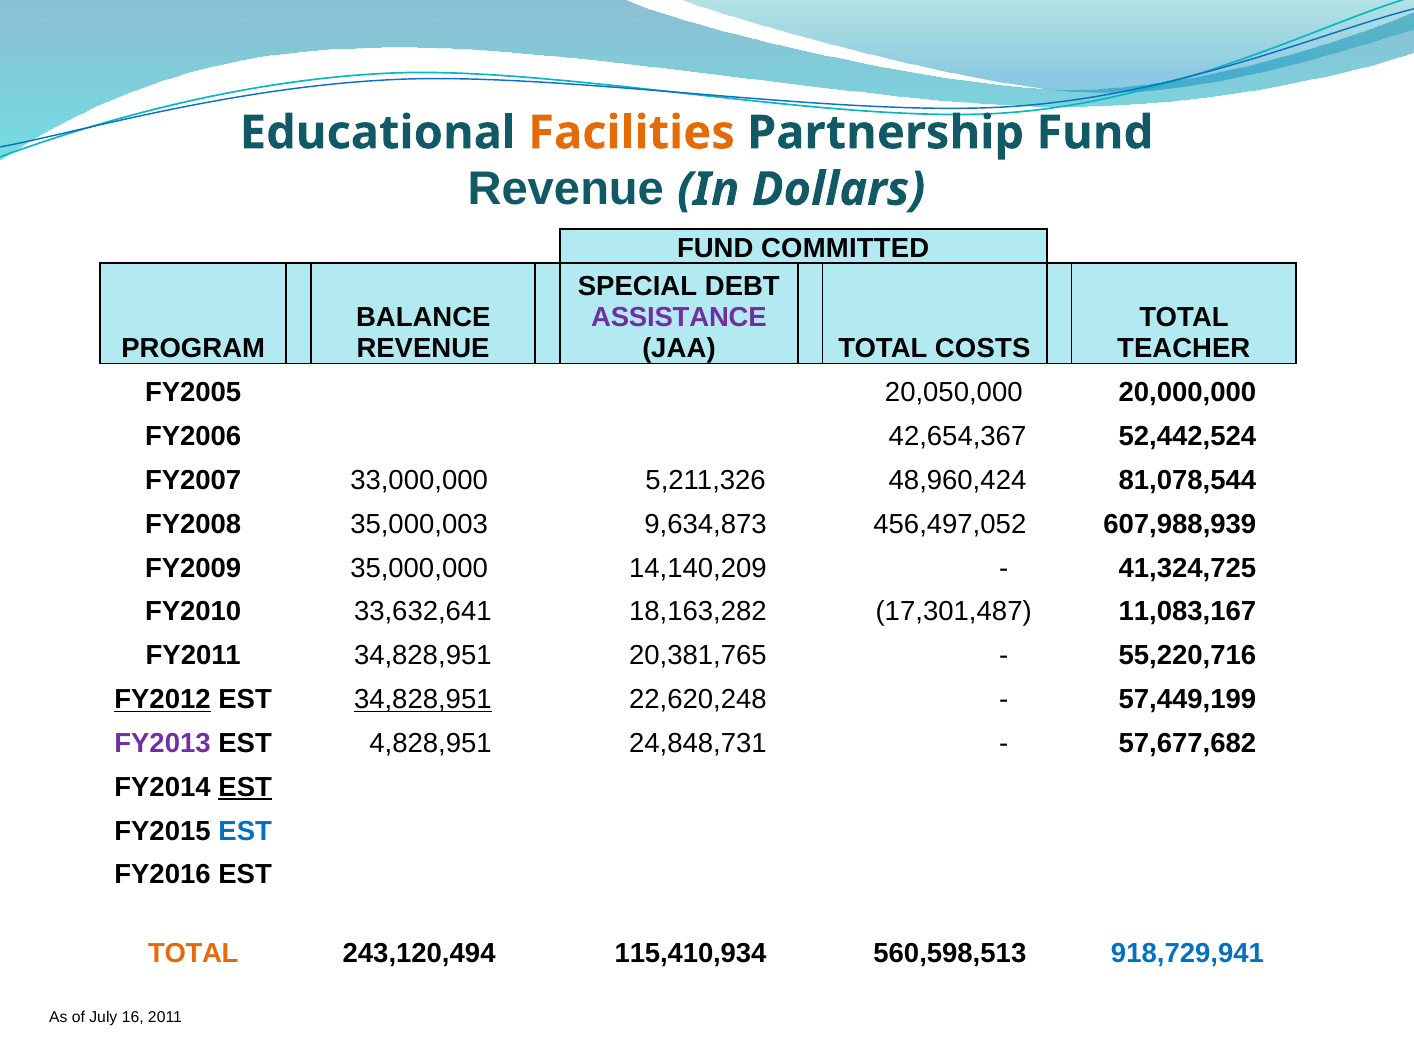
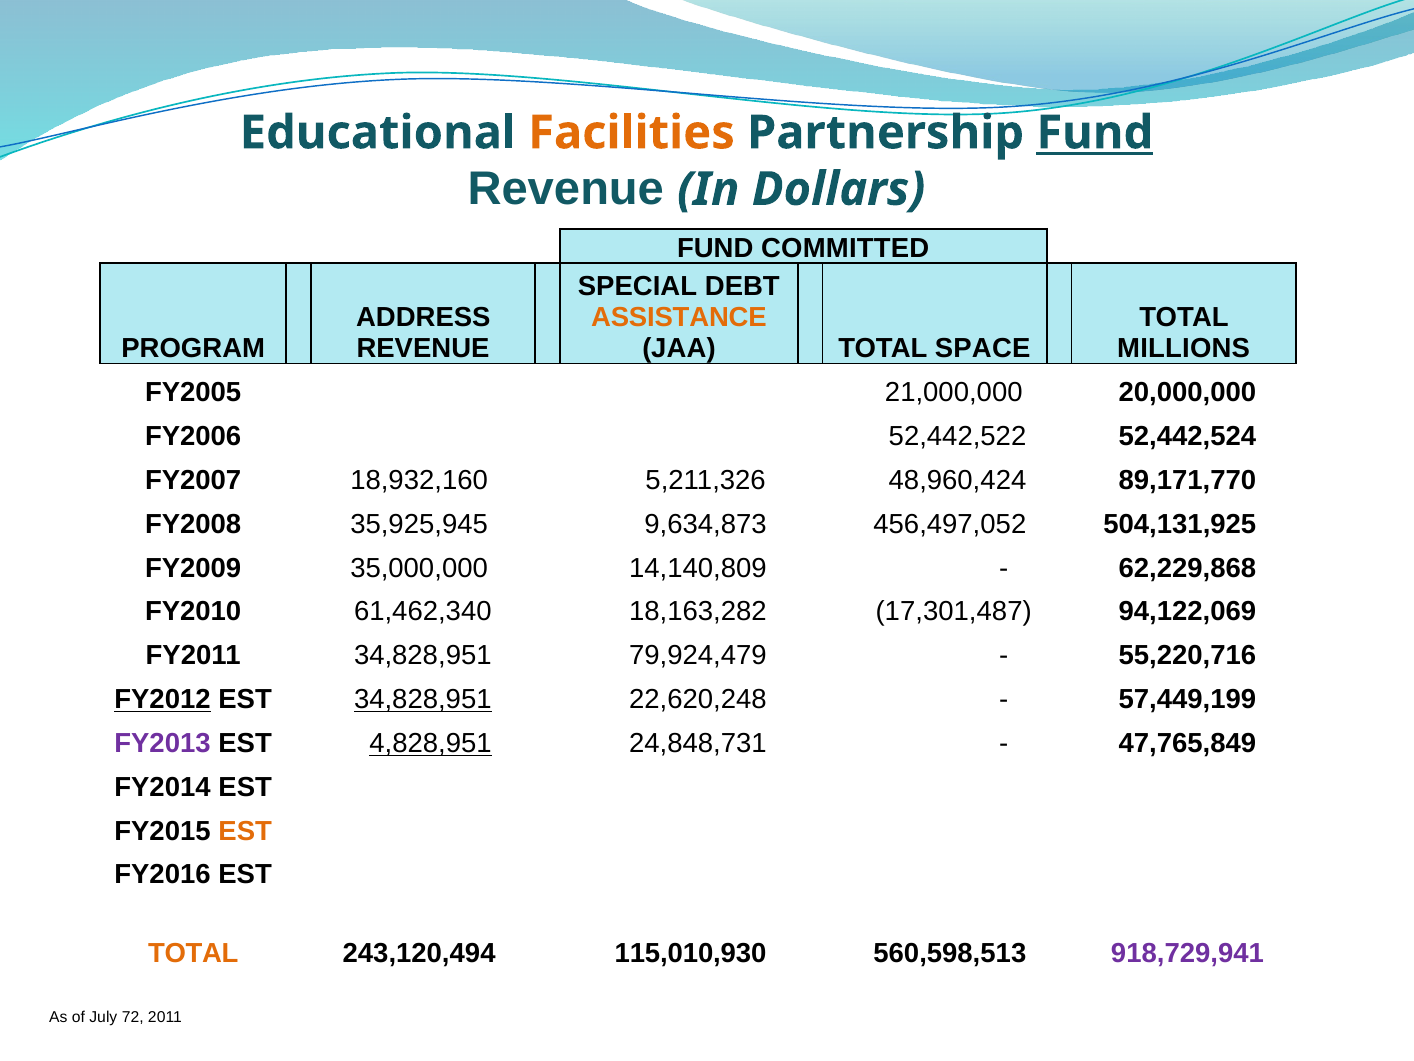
Fund underline: none -> present (1095, 133)
BALANCE: BALANCE -> ADDRESS (423, 317)
ASSISTANCE colour: purple -> orange (679, 317)
COSTS: COSTS -> SPACE (983, 348)
TEACHER: TEACHER -> MILLIONS (1184, 348)
20,050,000: 20,050,000 -> 21,000,000 (954, 392)
42,654,367: 42,654,367 -> 52,442,522 (958, 436)
33,000,000: 33,000,000 -> 18,932,160 (419, 480)
81,078,544: 81,078,544 -> 89,171,770 (1187, 480)
35,000,003: 35,000,003 -> 35,925,945 (419, 524)
607,988,939: 607,988,939 -> 504,131,925 (1180, 524)
14,140,209: 14,140,209 -> 14,140,809 (698, 568)
41,324,725: 41,324,725 -> 62,229,868 (1187, 568)
33,632,641: 33,632,641 -> 61,462,340 (423, 612)
11,083,167: 11,083,167 -> 94,122,069 (1187, 612)
20,381,765: 20,381,765 -> 79,924,479 (698, 655)
4,828,951 underline: none -> present (431, 743)
57,677,682: 57,677,682 -> 47,765,849 (1187, 743)
EST underline: present -> none (245, 787)
EST colour: blue -> orange (245, 831)
115,410,934: 115,410,934 -> 115,010,930 (690, 953)
918,729,941 colour: blue -> purple (1187, 953)
16: 16 -> 72 (133, 1017)
